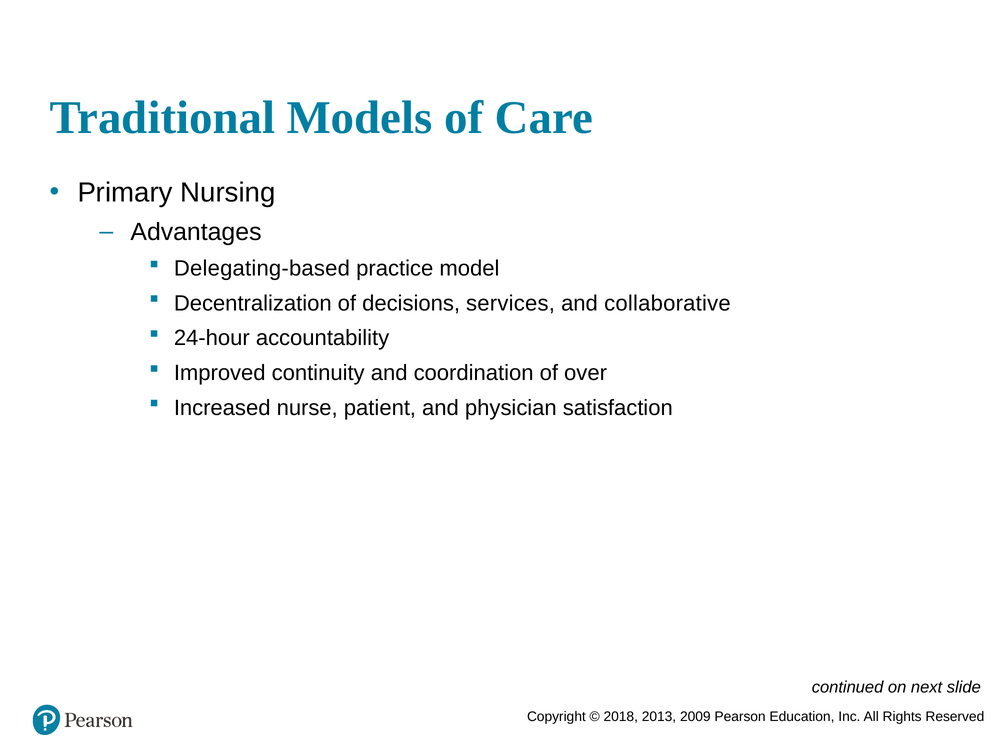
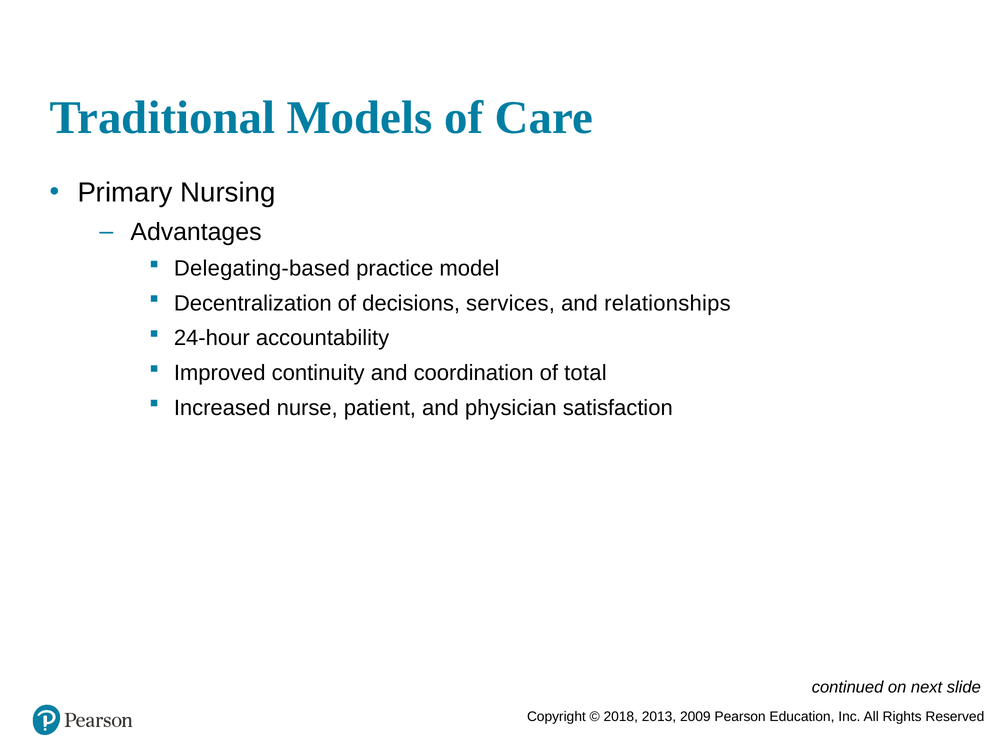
collaborative: collaborative -> relationships (667, 303)
over: over -> total (585, 373)
